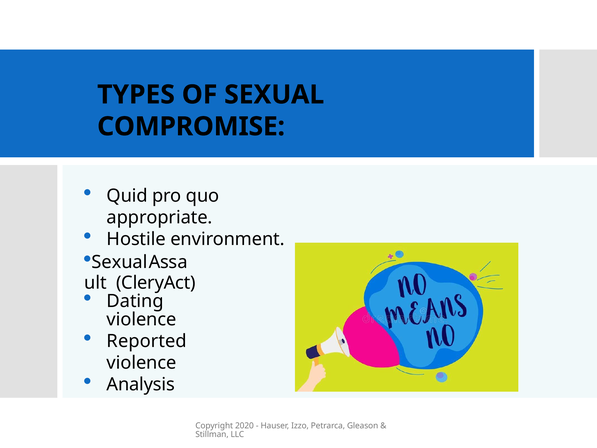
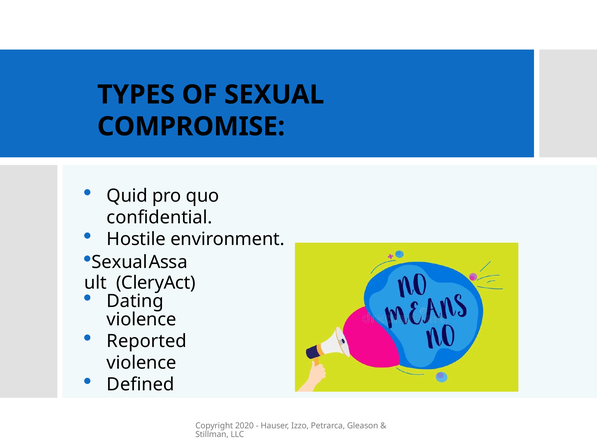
appropriate: appropriate -> confidential (160, 217)
Analysis: Analysis -> Defined (141, 384)
